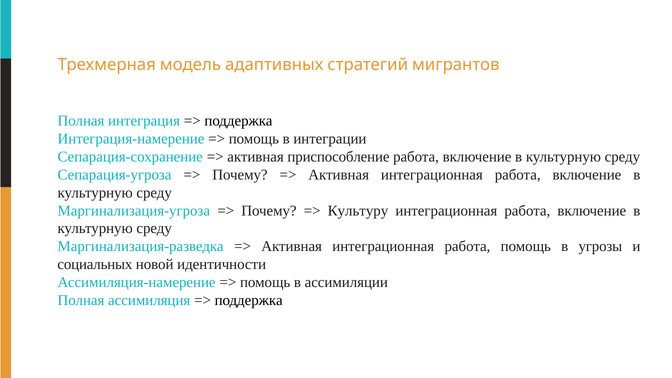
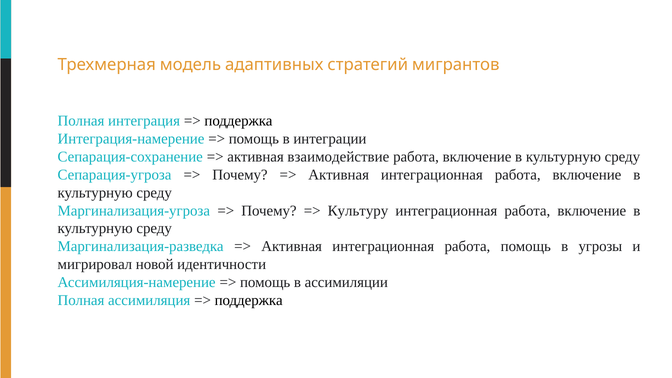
приспособление: приспособление -> взаимодействие (338, 157)
социальных: социальных -> мигрировал (95, 264)
